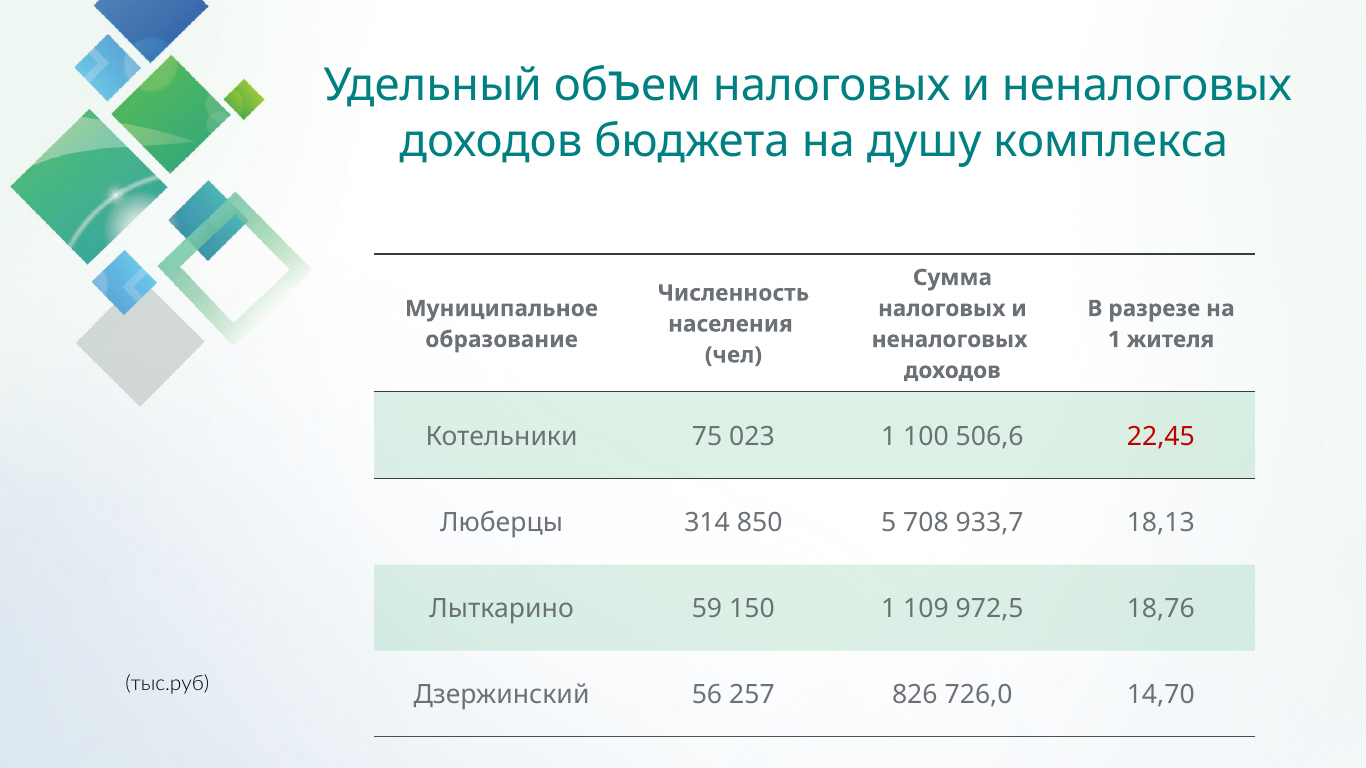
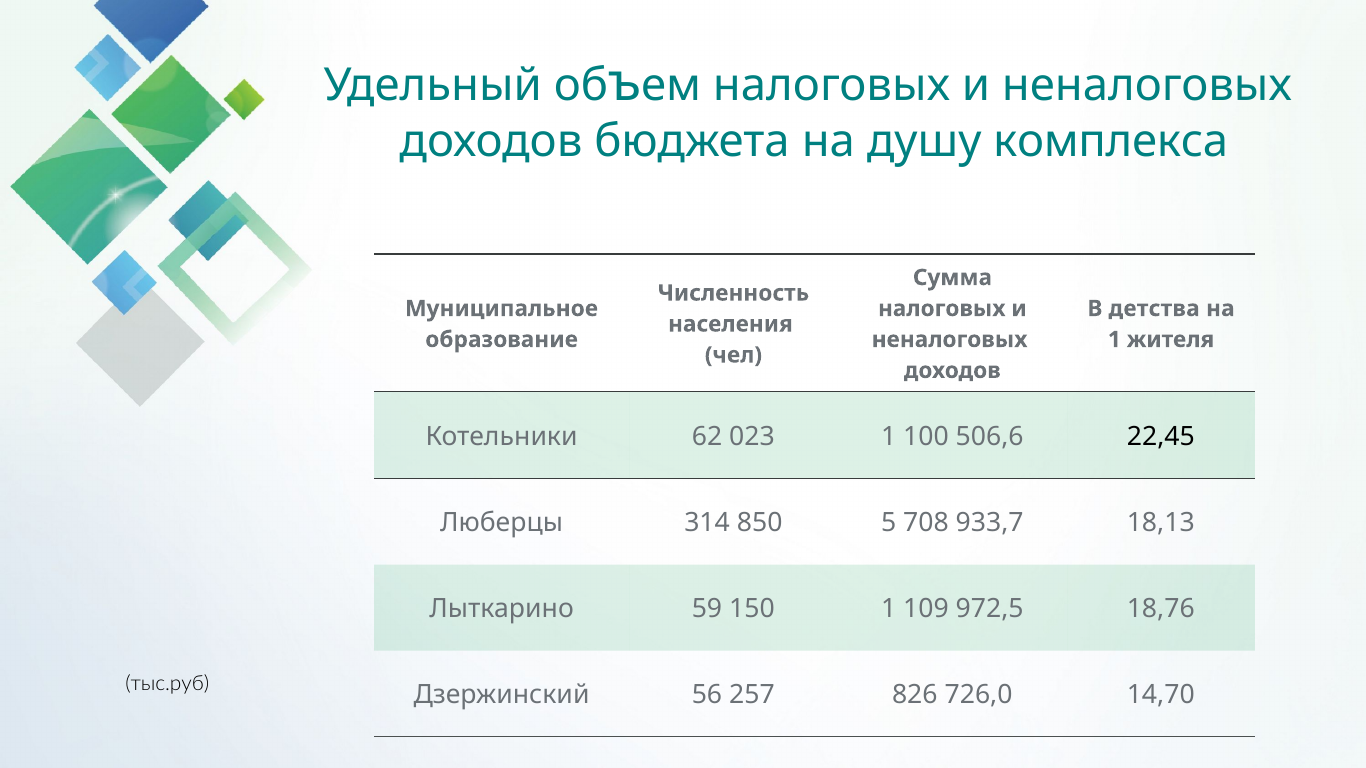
разрезе: разрезе -> детства (1154, 309)
75: 75 -> 62 (707, 437)
22,45 colour: red -> black (1161, 437)
